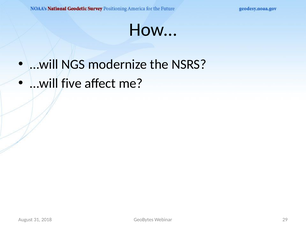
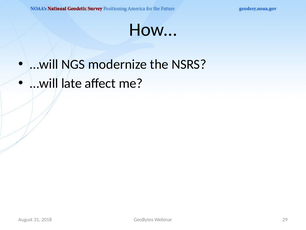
five: five -> late (72, 83)
